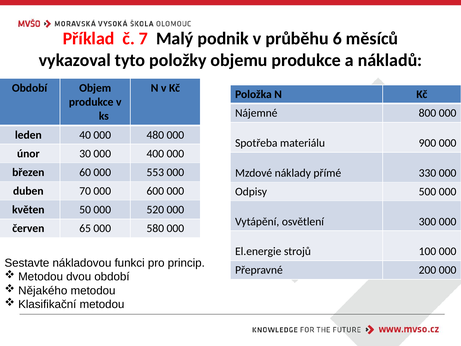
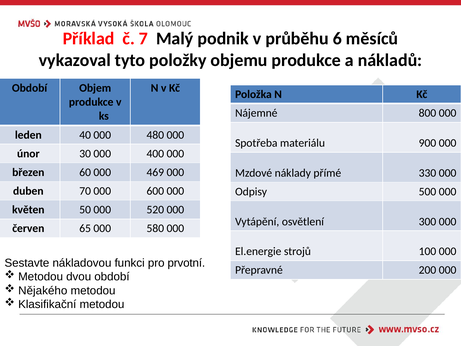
553: 553 -> 469 (155, 172)
princip: princip -> prvotní (186, 263)
